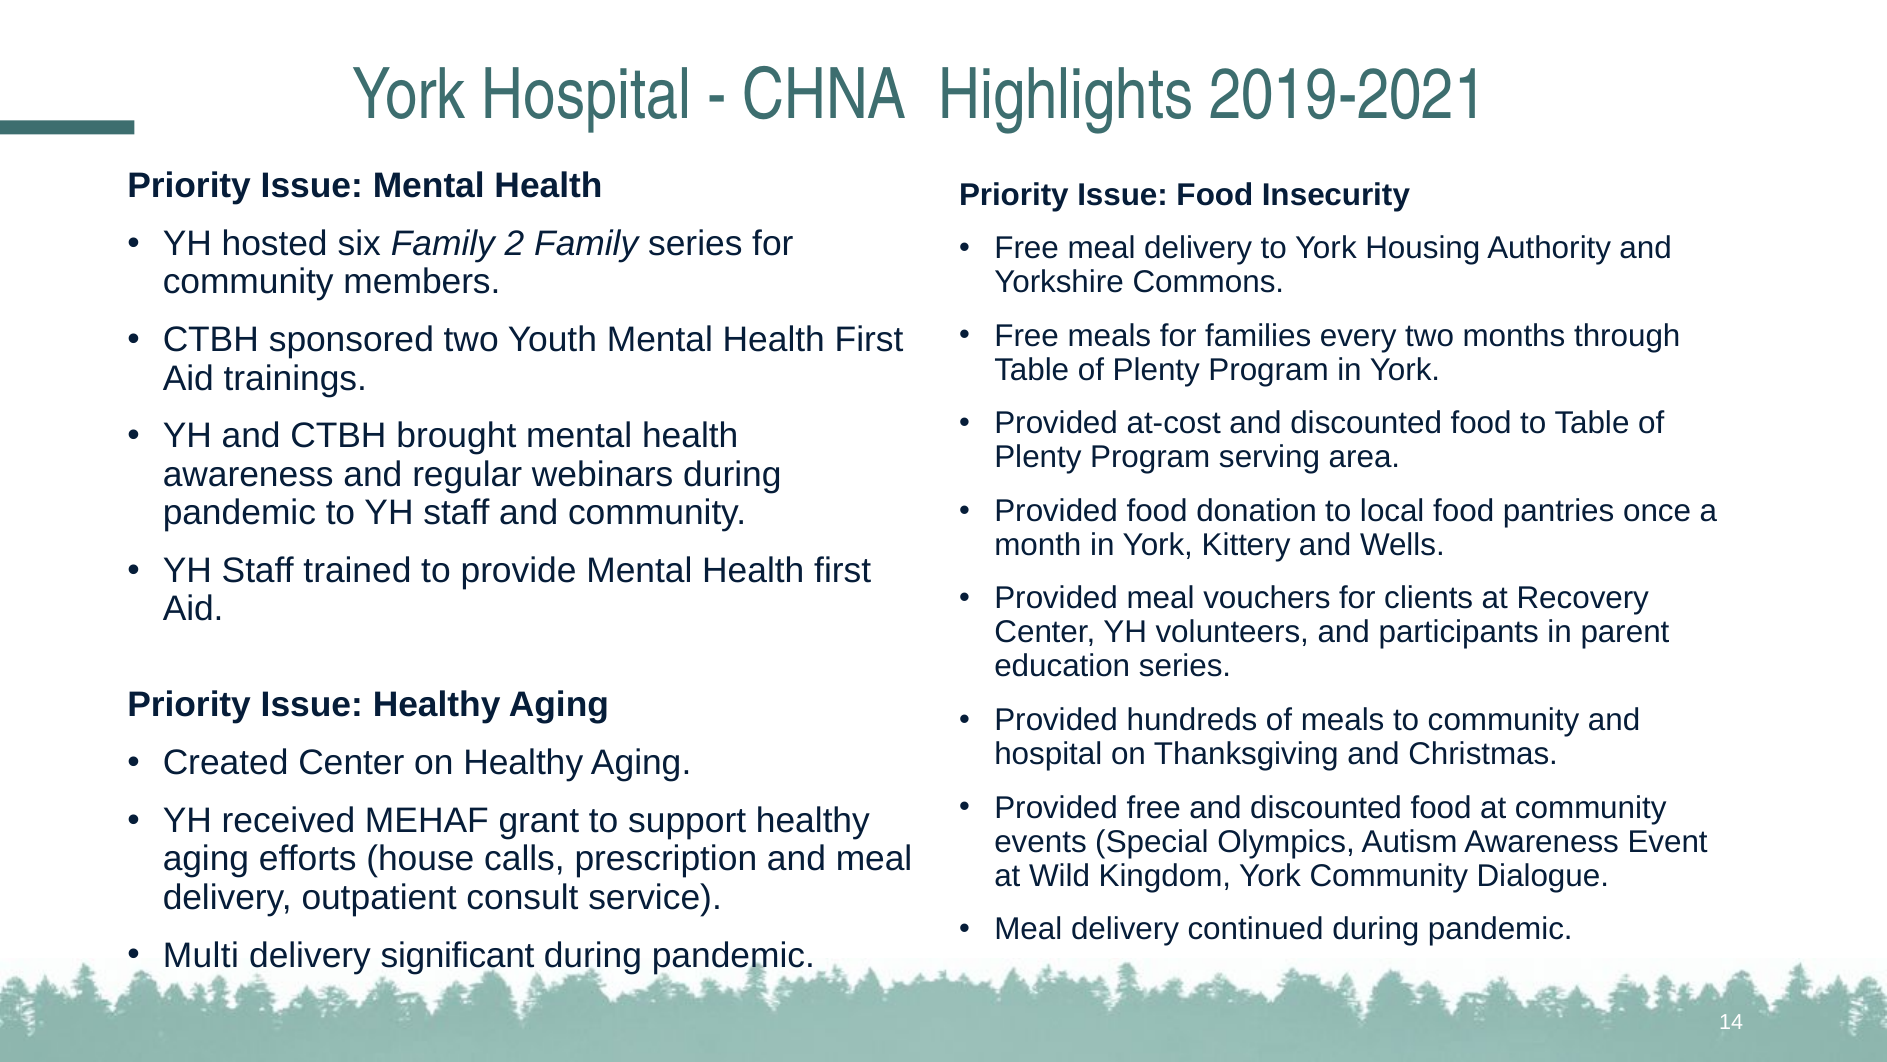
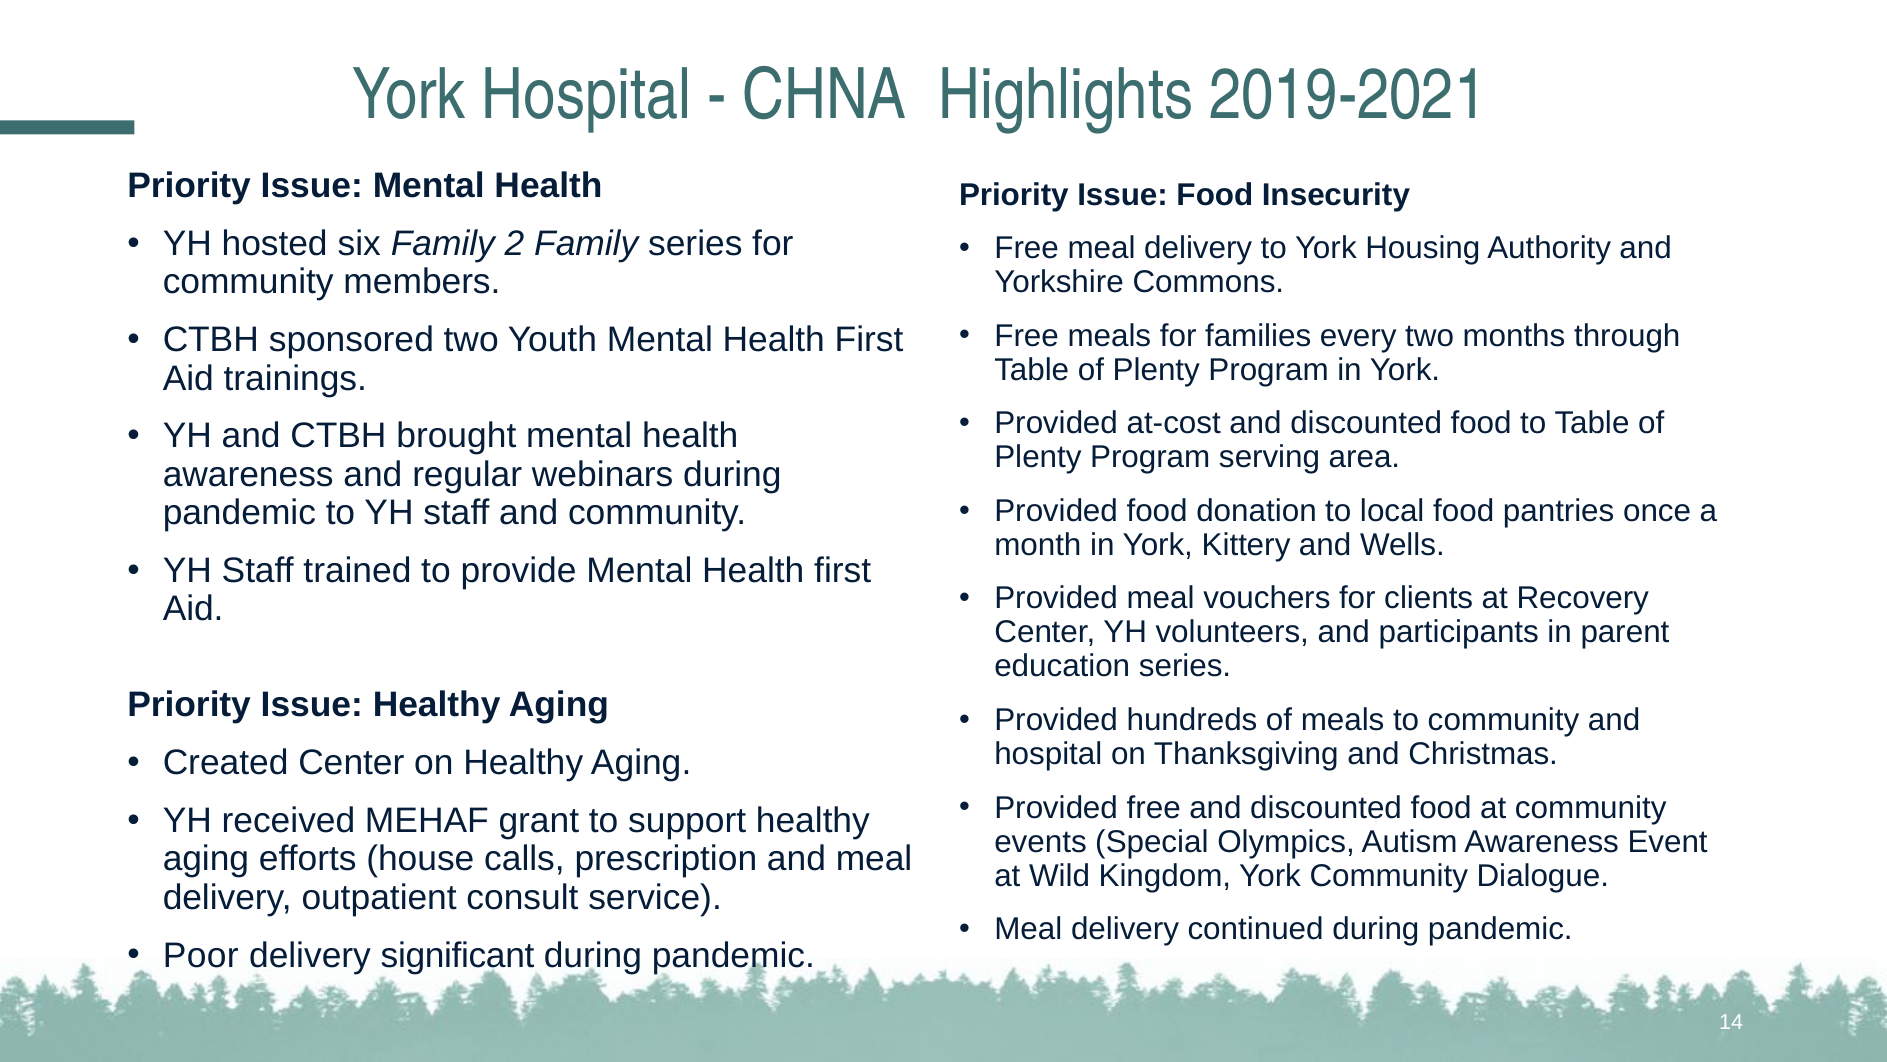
Multi: Multi -> Poor (201, 955)
